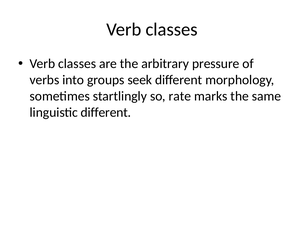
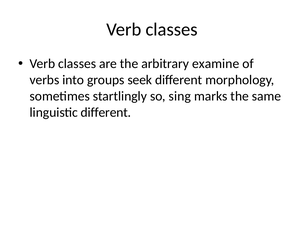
pressure: pressure -> examine (216, 64)
rate: rate -> sing (180, 96)
